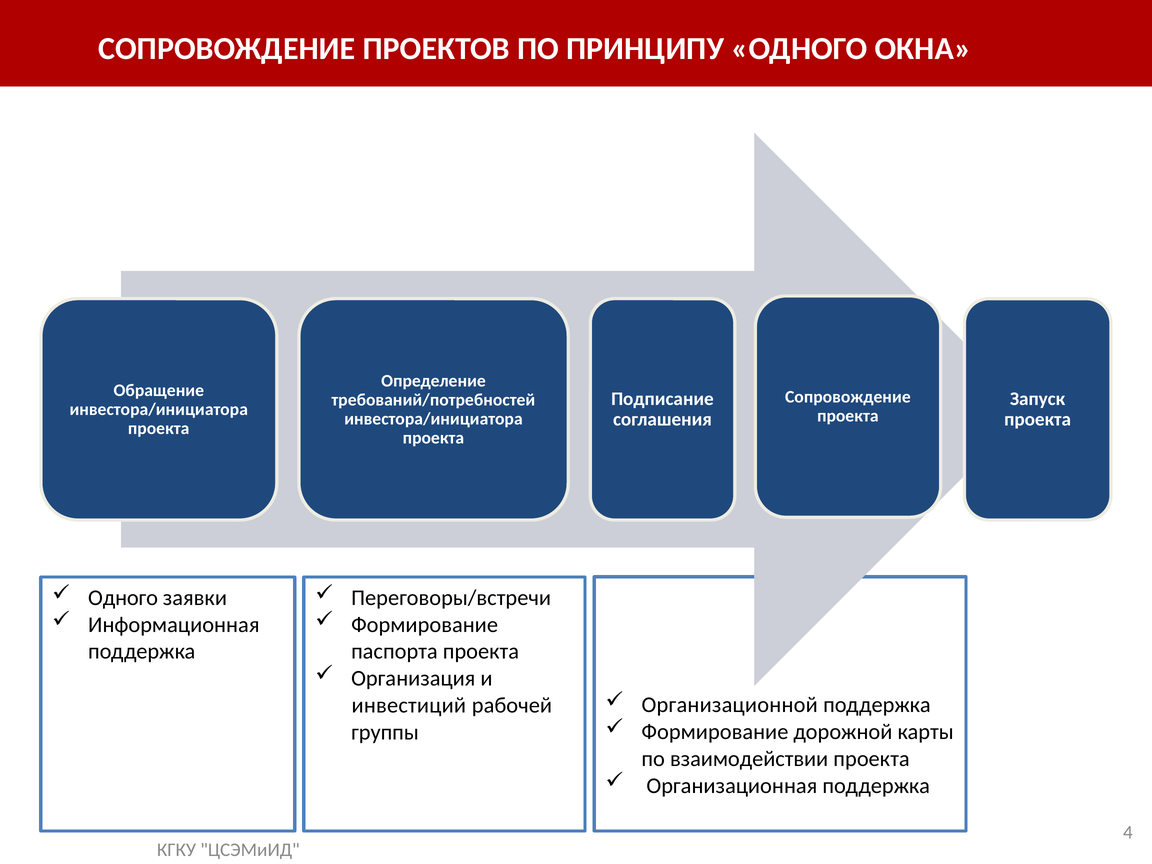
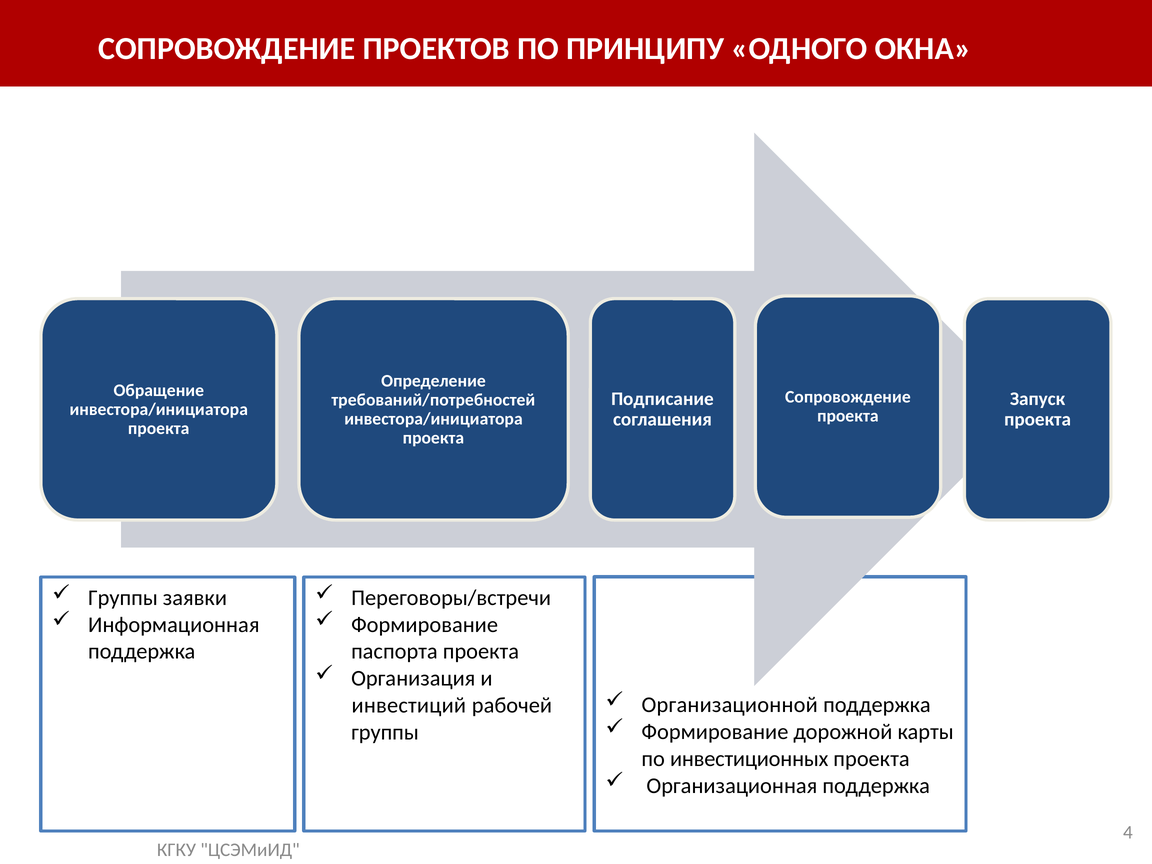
Одного: Одного -> Группы (123, 598)
взаимодействии: взаимодействии -> инвестиционных (749, 759)
